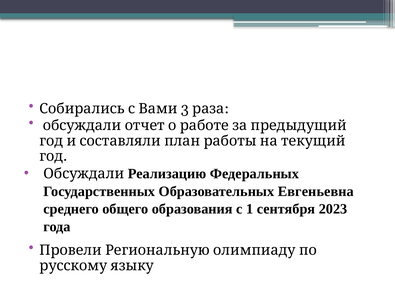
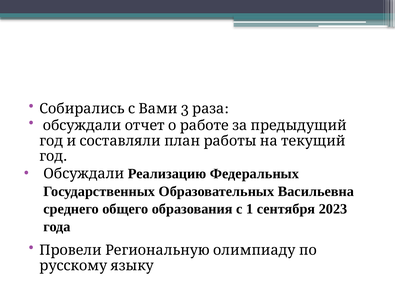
Евгеньевна: Евгеньевна -> Васильевна (316, 191)
